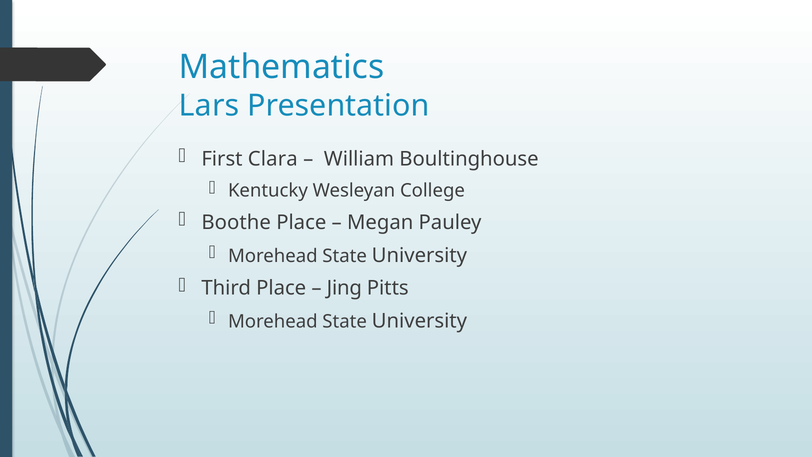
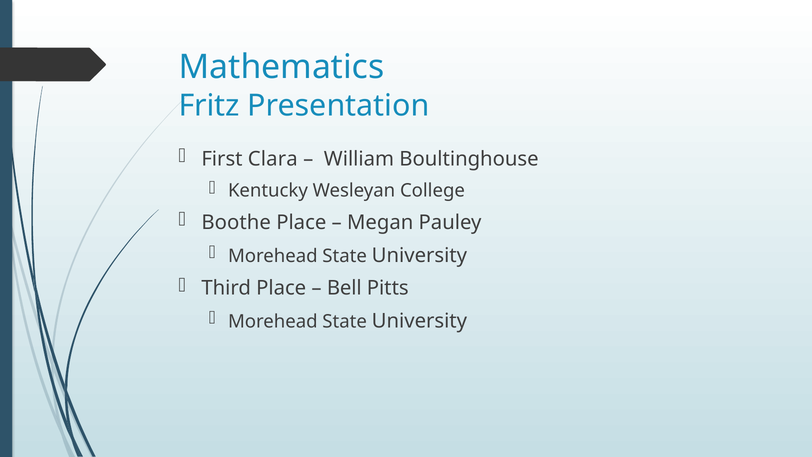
Lars: Lars -> Fritz (209, 106)
Jing: Jing -> Bell (344, 288)
